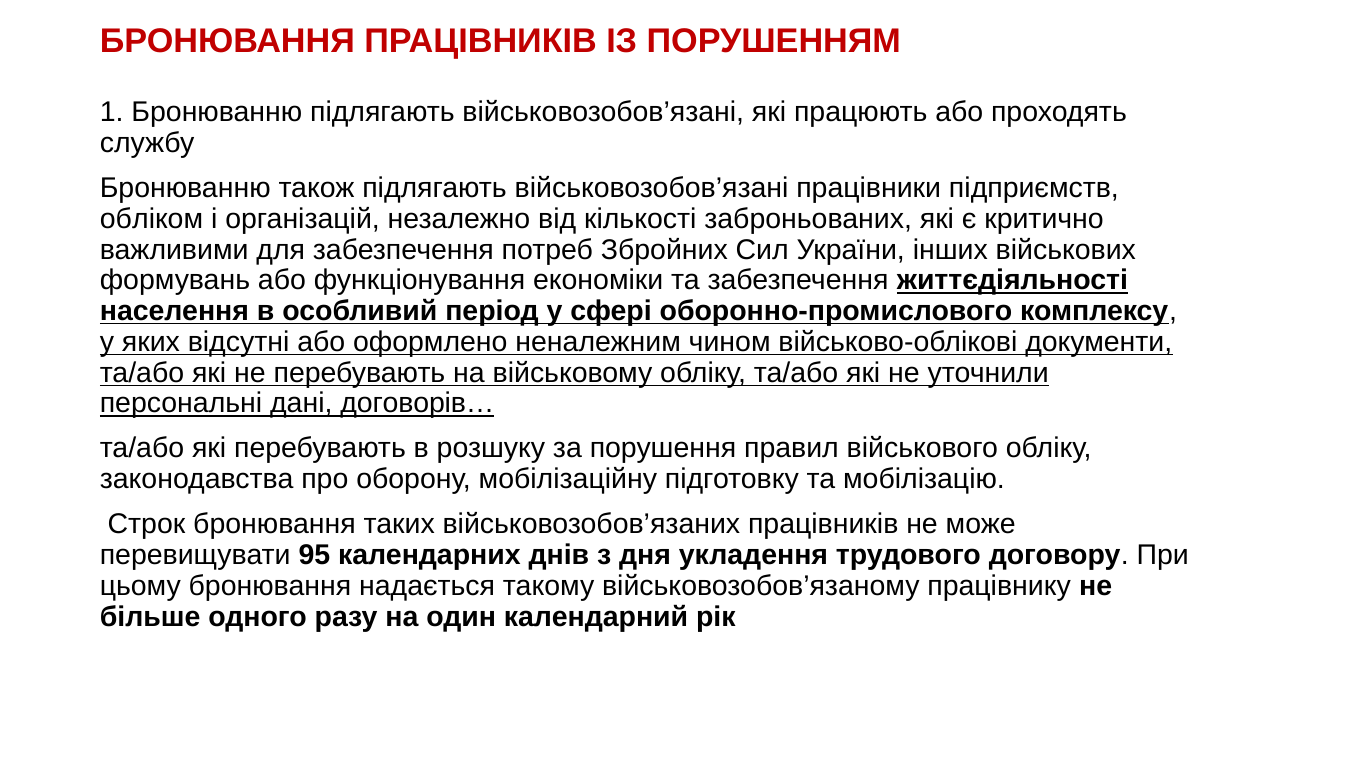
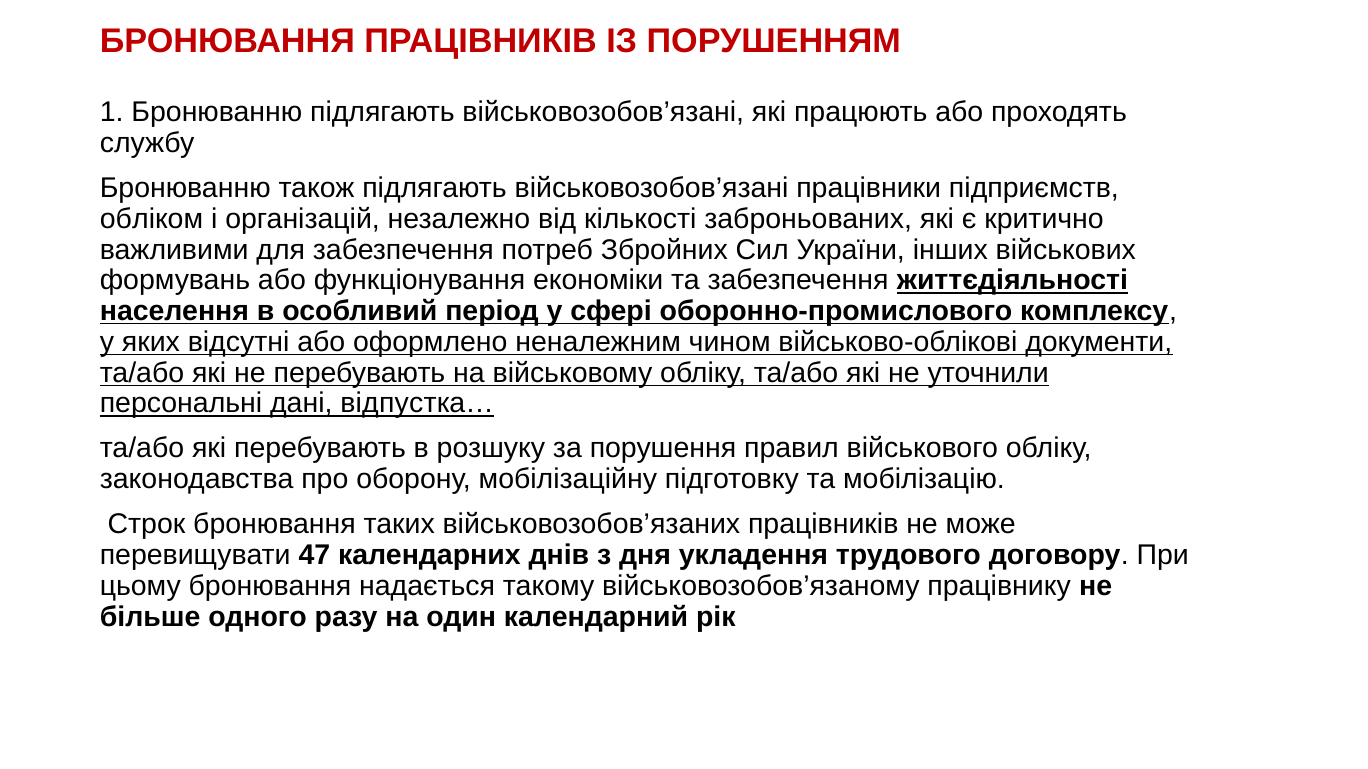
договорів…: договорів… -> відпустка… (417, 404)
95: 95 -> 47 (314, 555)
